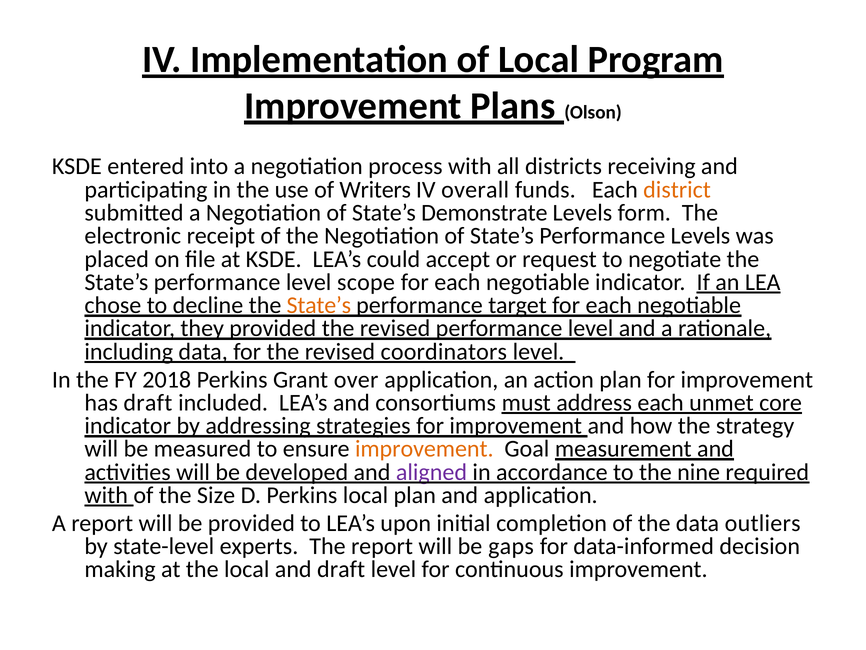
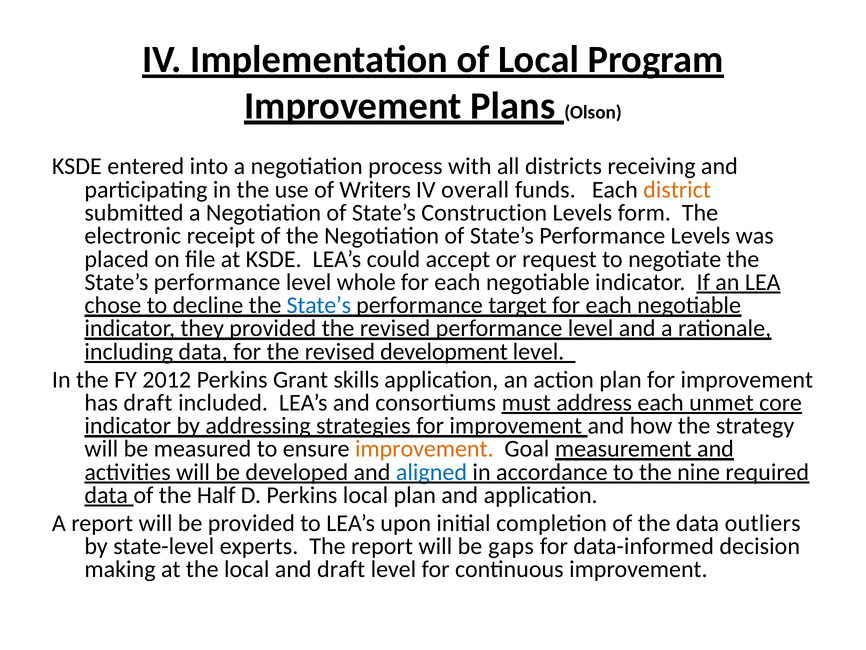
Demonstrate: Demonstrate -> Construction (484, 213)
scope: scope -> whole (366, 282)
State’s colour: orange -> blue (319, 305)
coordinators: coordinators -> development (444, 351)
2018: 2018 -> 2012 (167, 379)
over: over -> skills (356, 379)
aligned colour: purple -> blue (431, 472)
with: with -> data (106, 495)
Size: Size -> Half (216, 495)
